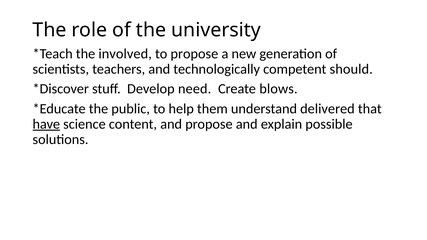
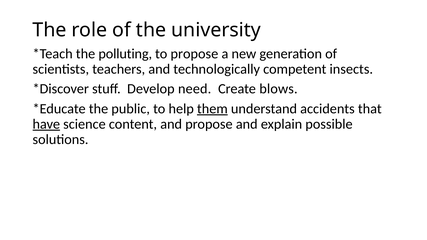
involved: involved -> polluting (125, 54)
should: should -> insects (351, 69)
them underline: none -> present (212, 109)
delivered: delivered -> accidents (327, 109)
